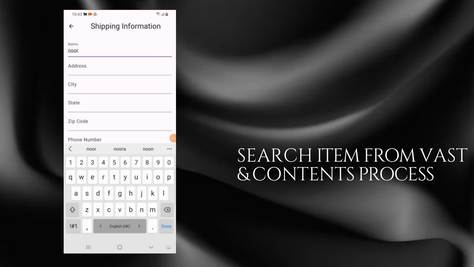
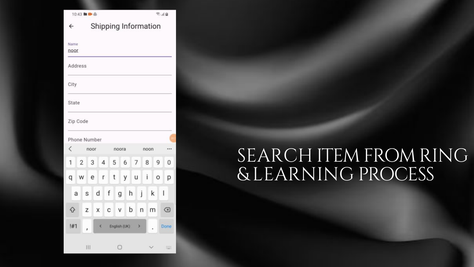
VAST: VAST -> RING (444, 155)
CONTENTS: CONTENTS -> LEARNING (303, 174)
